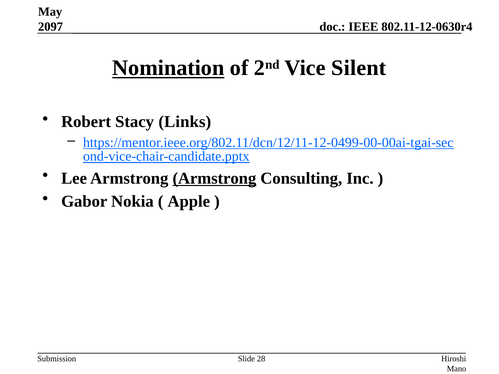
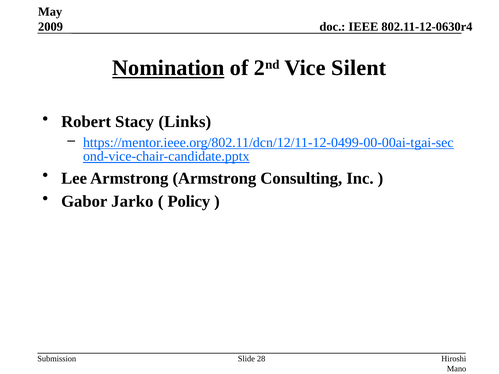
2097: 2097 -> 2009 (51, 27)
Armstrong underline: present -> none (214, 178)
Nokia: Nokia -> Jarko (132, 202)
Apple: Apple -> Policy (189, 202)
